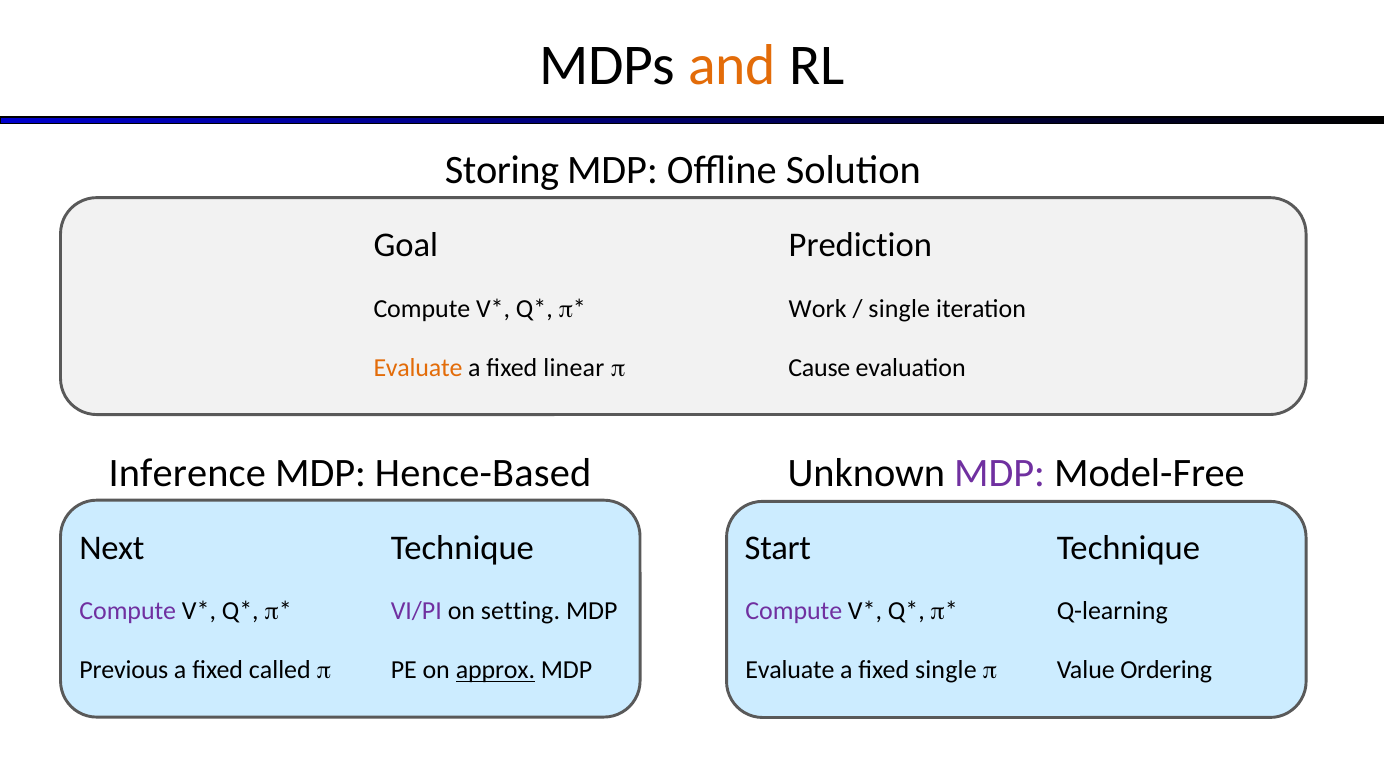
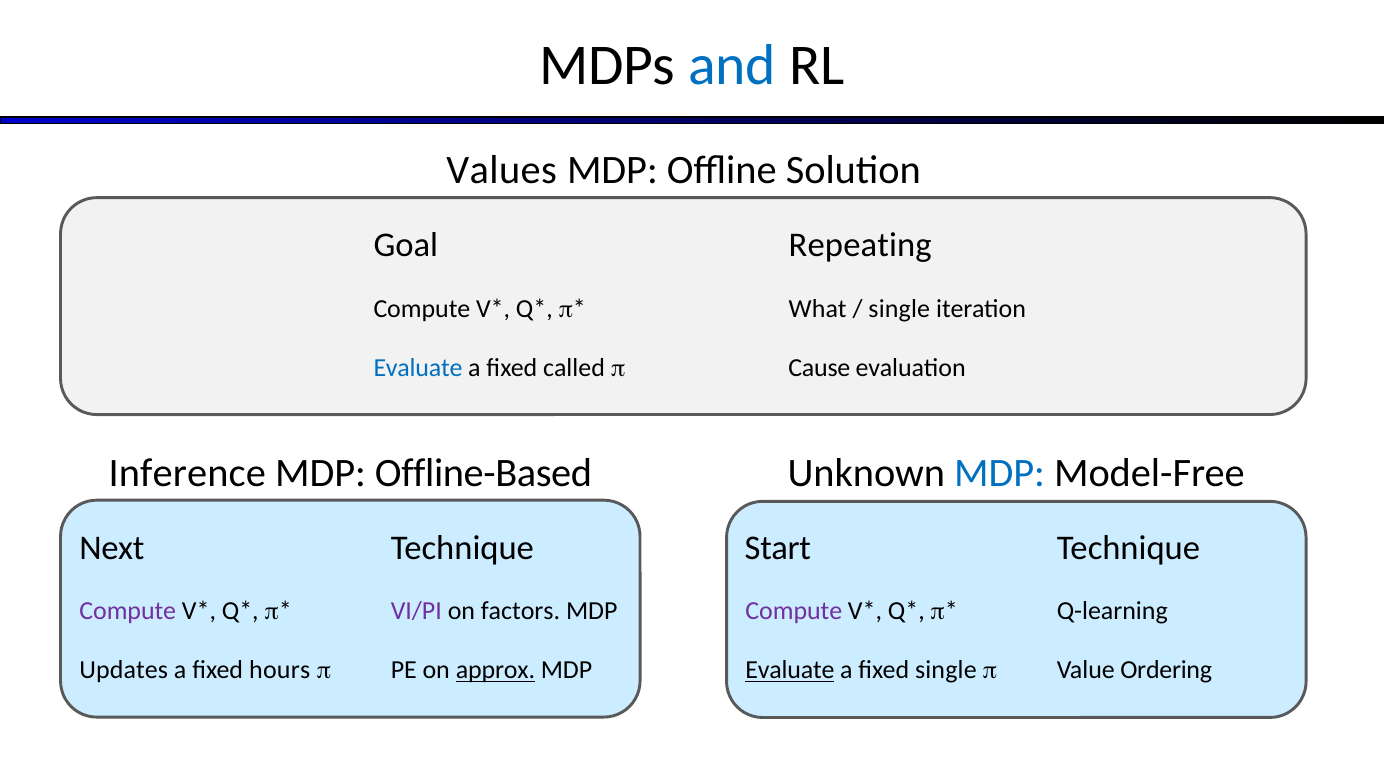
and colour: orange -> blue (732, 66)
Storing: Storing -> Values (502, 171)
Prediction: Prediction -> Repeating (860, 246)
Work: Work -> What (818, 309)
Evaluate colour: orange -> blue (418, 368)
linear: linear -> called (574, 368)
Hence-Based: Hence-Based -> Offline-Based (484, 473)
MDP colour: purple -> blue (1000, 473)
setting: setting -> factors (520, 612)
Previous: Previous -> Updates (124, 671)
called: called -> hours (280, 671)
Evaluate underline: none -> present (790, 671)
